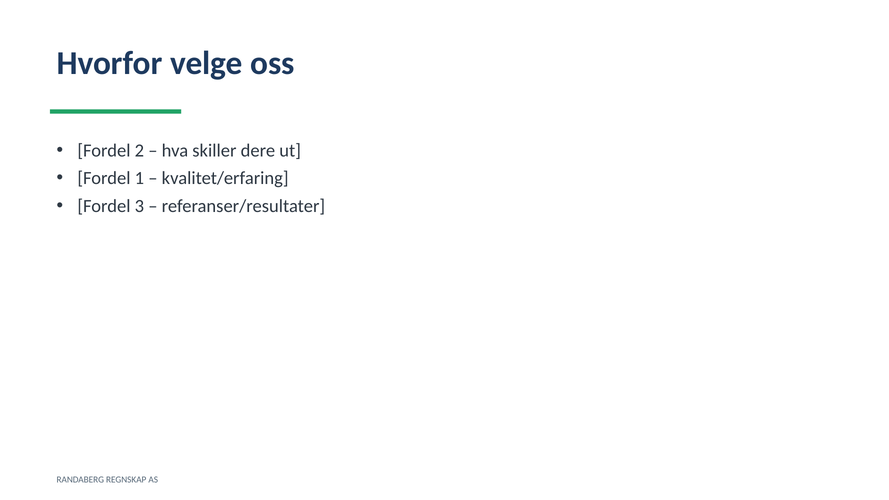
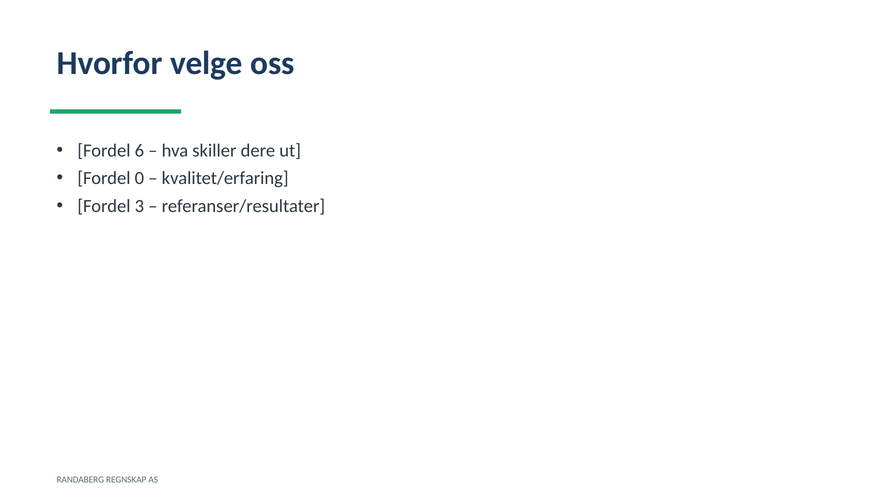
2: 2 -> 6 (139, 151)
1: 1 -> 0 (139, 178)
